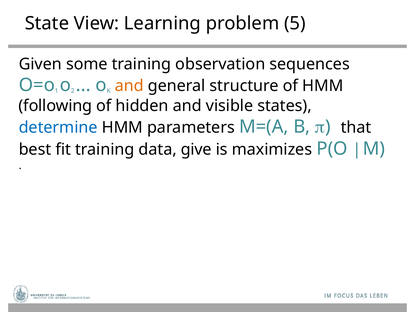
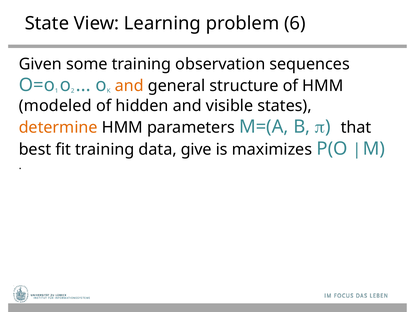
5: 5 -> 6 (295, 23)
following: following -> modeled (55, 105)
determine colour: blue -> orange (58, 127)
